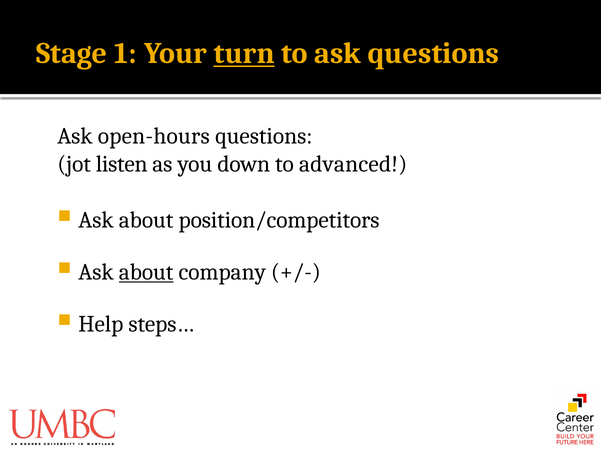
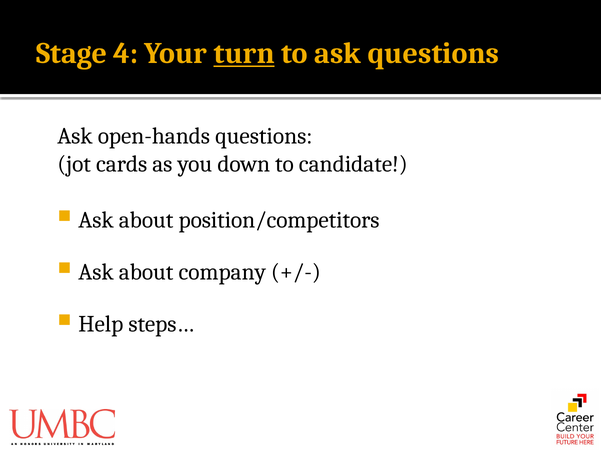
1: 1 -> 4 (126, 53)
open-hours: open-hours -> open-hands (154, 136)
listen: listen -> cards (122, 164)
advanced: advanced -> candidate (353, 164)
about underline: present -> none (146, 272)
